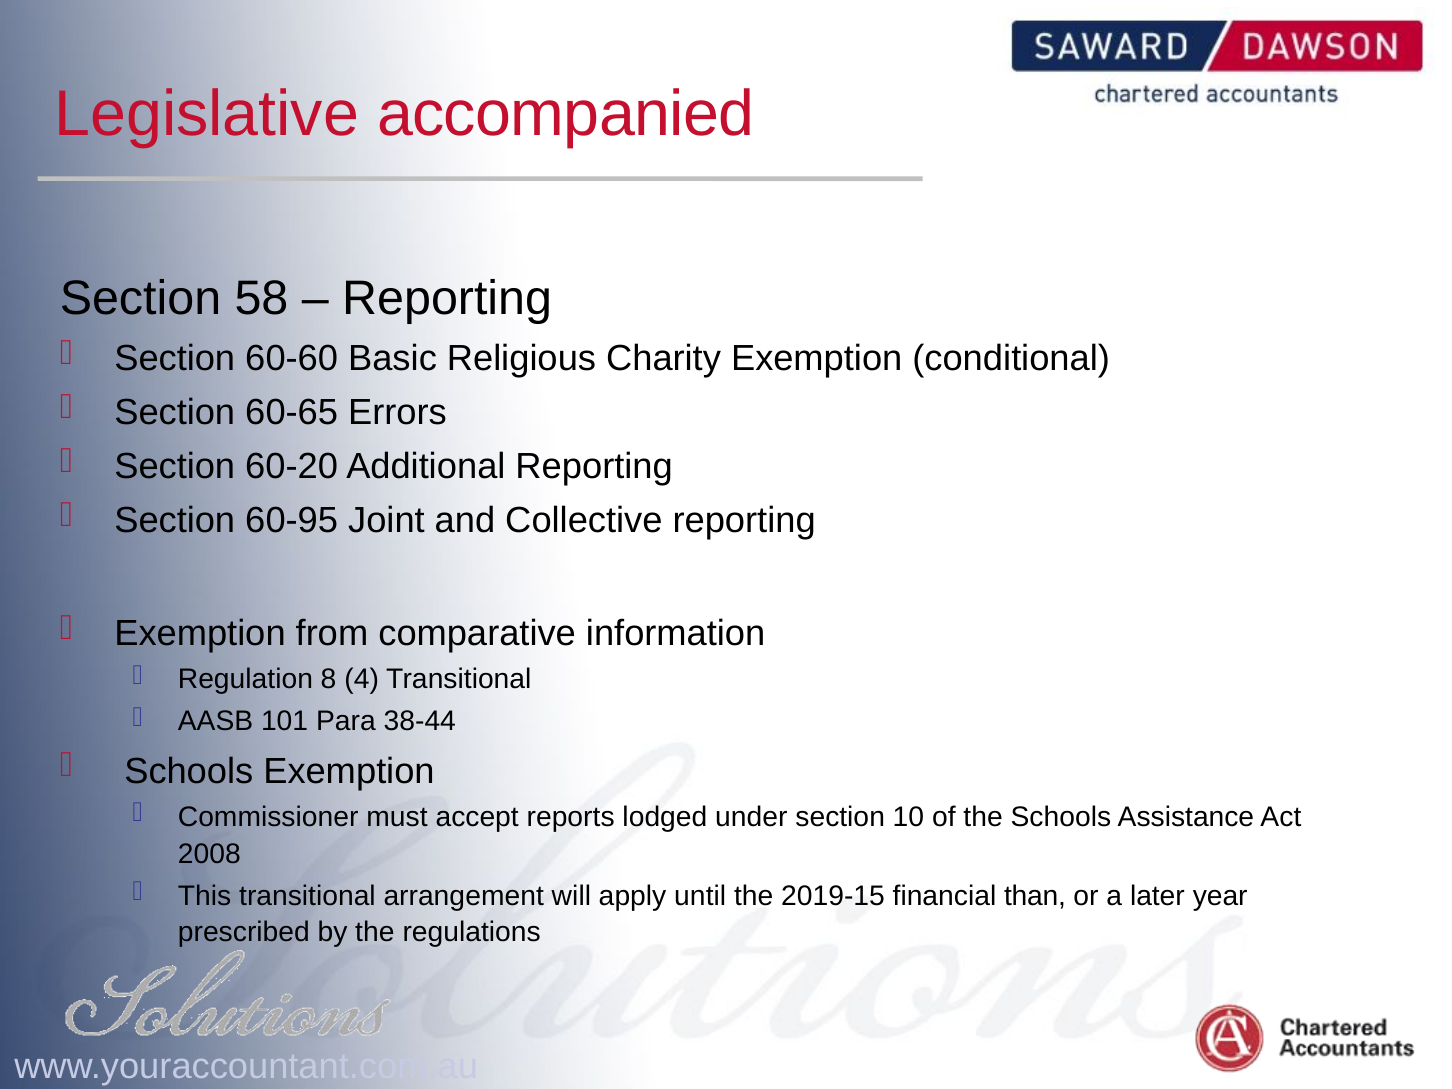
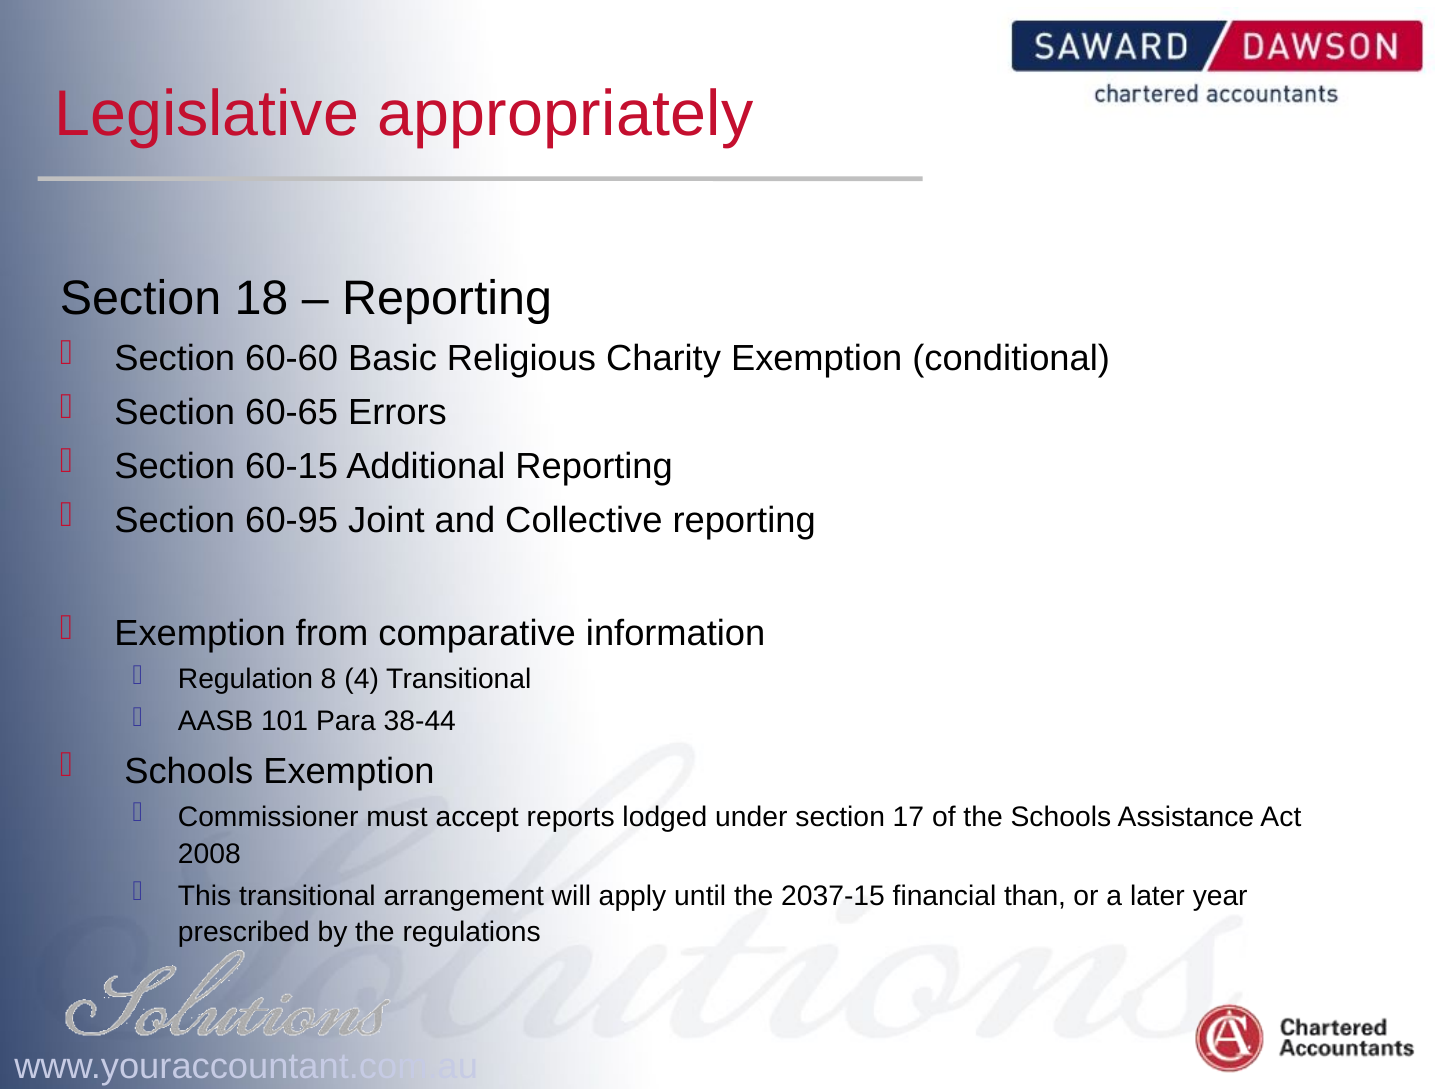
accompanied: accompanied -> appropriately (565, 114)
58: 58 -> 18 (262, 298)
60-20: 60-20 -> 60-15 (292, 466)
10: 10 -> 17 (908, 817)
2019-15: 2019-15 -> 2037-15 (833, 896)
